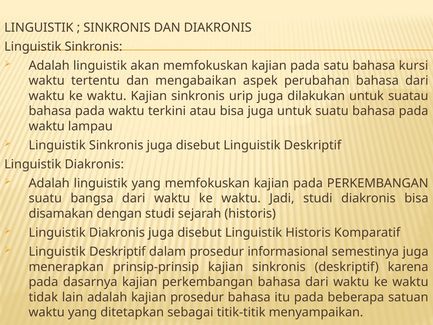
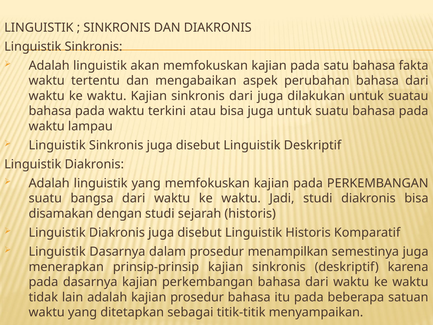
kursi: kursi -> fakta (414, 66)
sinkronis urip: urip -> dari (241, 96)
Deskriptif: Deskriptif -> Dasarnya (117, 251)
informasional: informasional -> menampilkan (288, 251)
